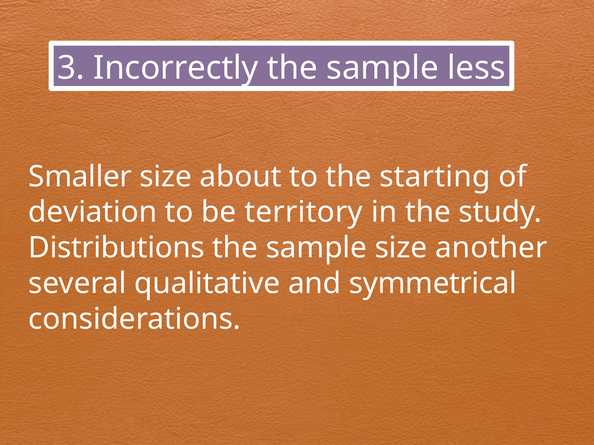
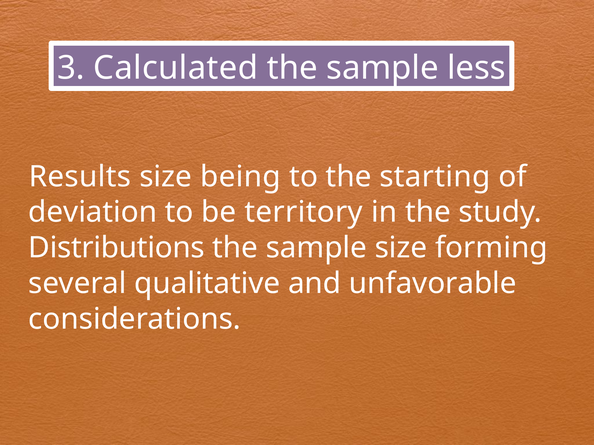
Incorrectly: Incorrectly -> Calculated (176, 68)
Smaller: Smaller -> Results (80, 177)
about: about -> being (240, 177)
another: another -> forming (491, 248)
symmetrical: symmetrical -> unfavorable (433, 284)
